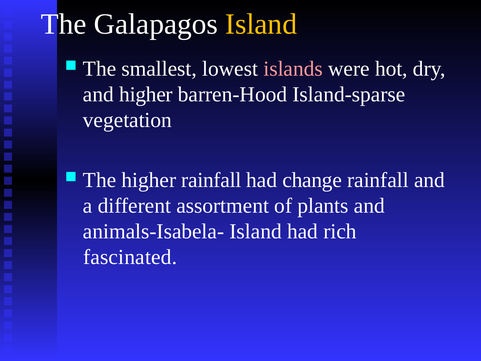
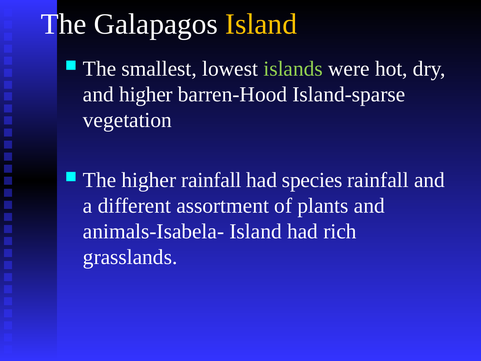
islands colour: pink -> light green (293, 69)
change: change -> species (312, 180)
fascinated: fascinated -> grasslands (130, 257)
